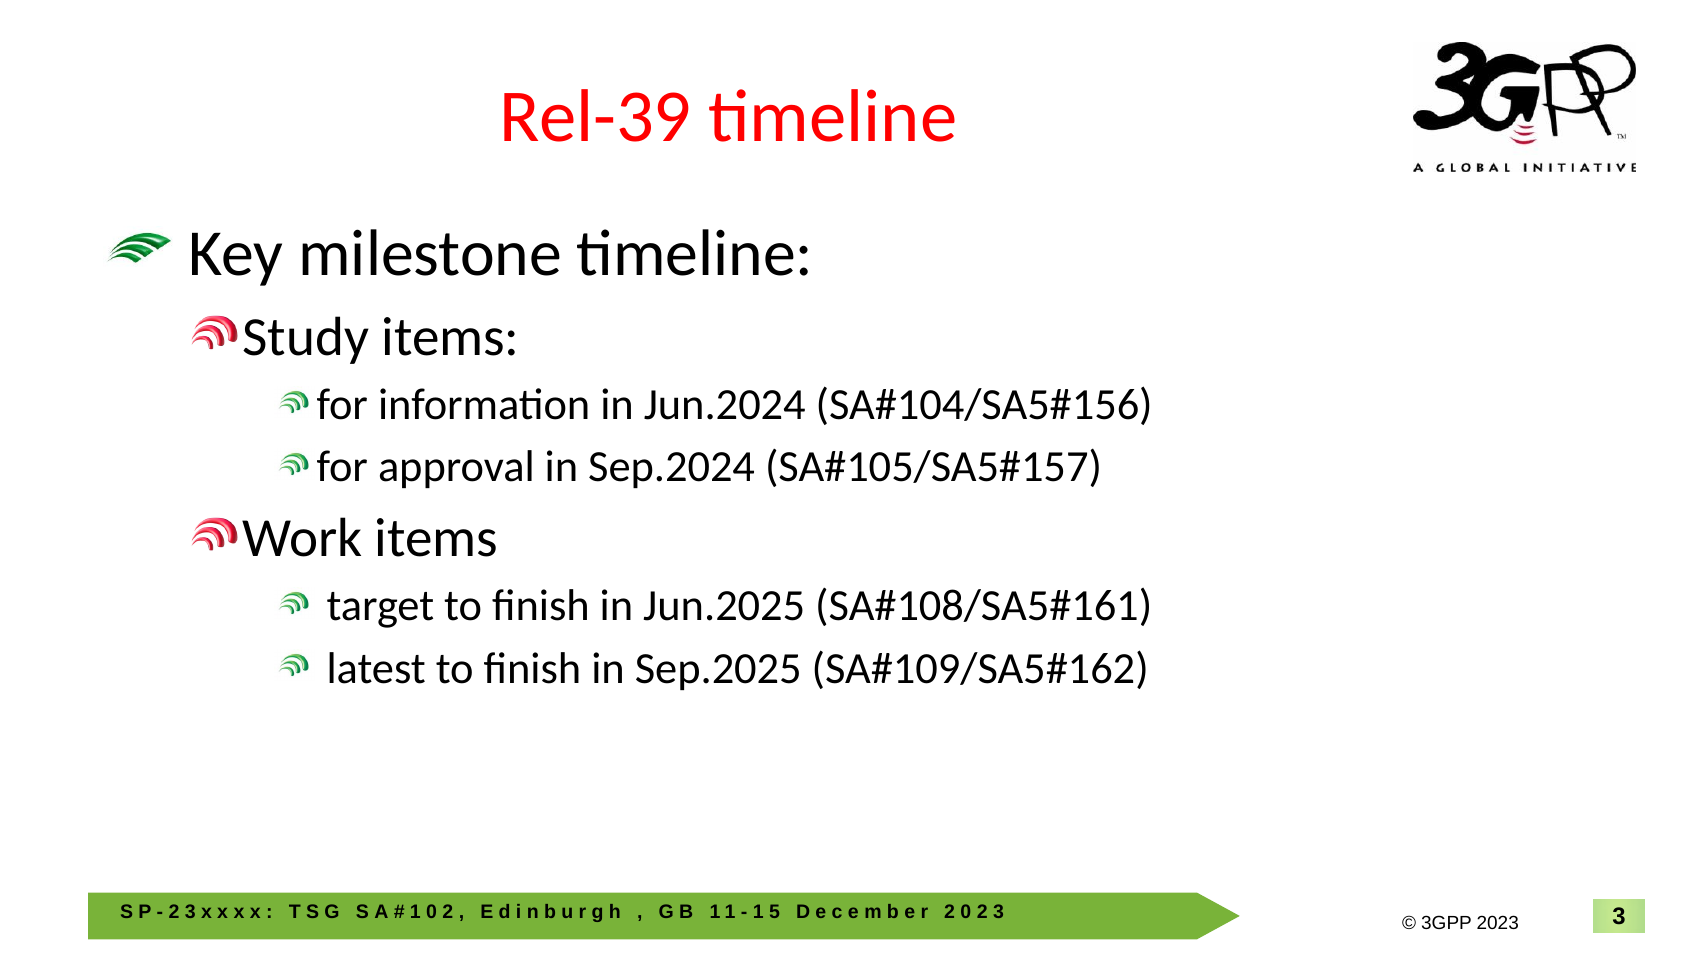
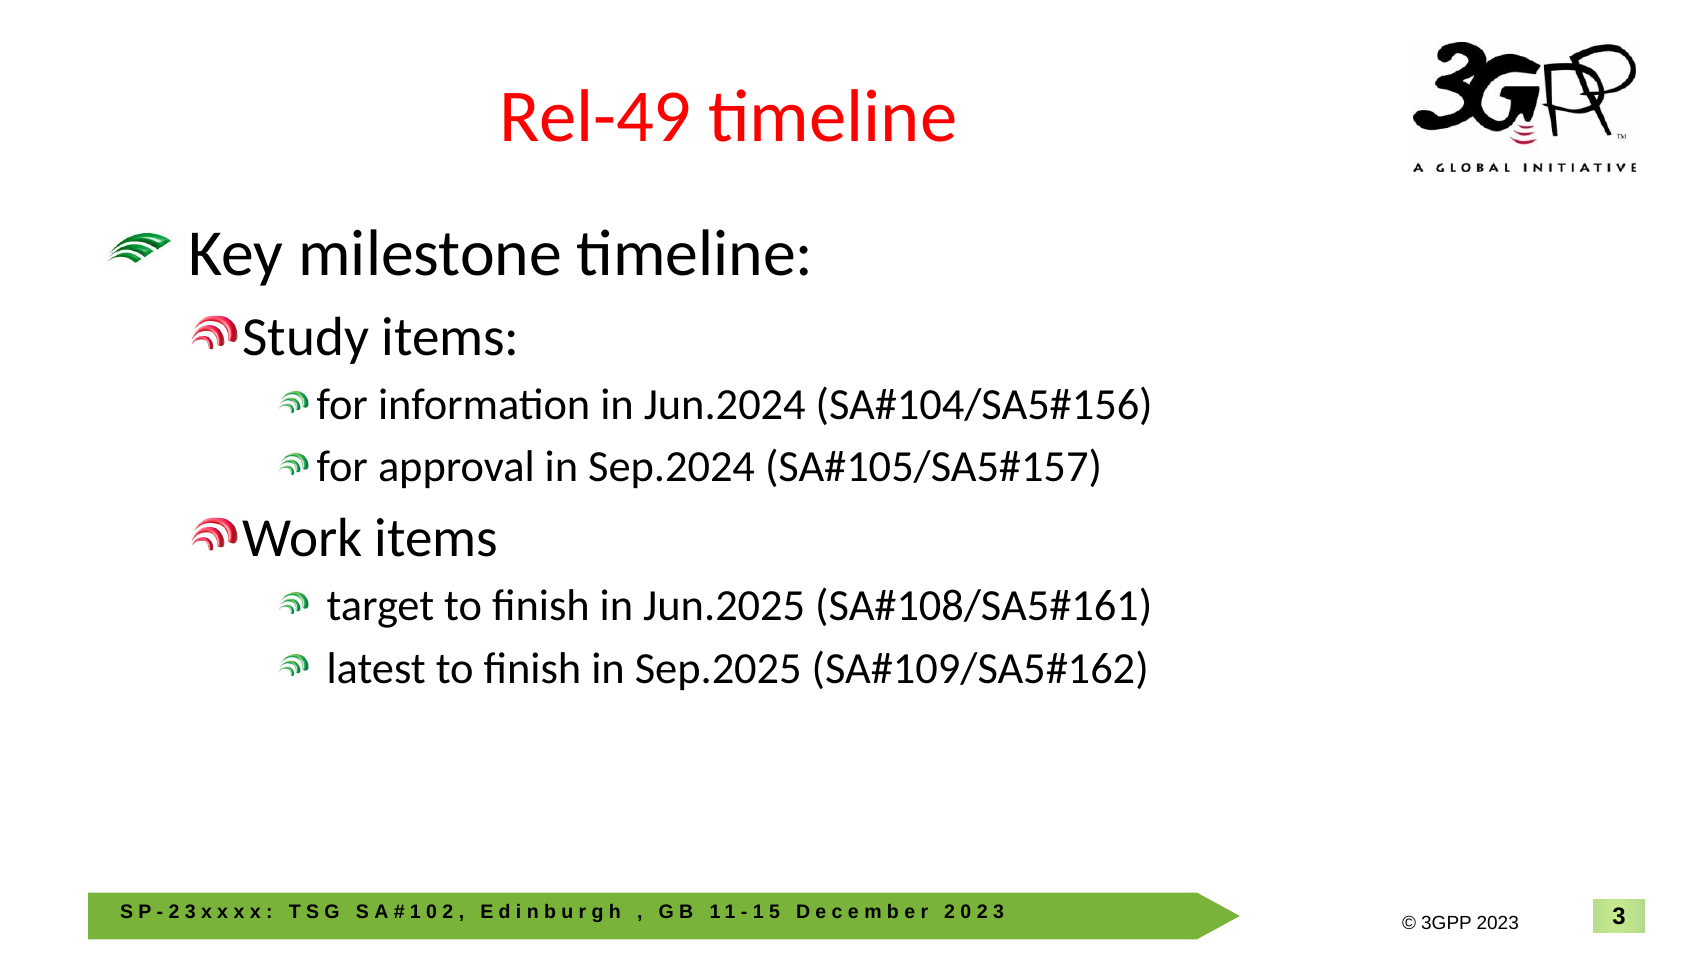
Rel-39: Rel-39 -> Rel-49 (596, 117)
